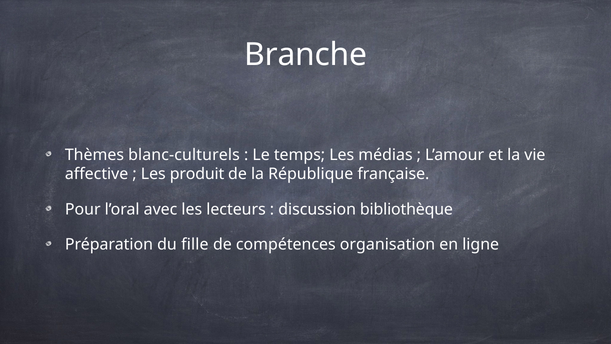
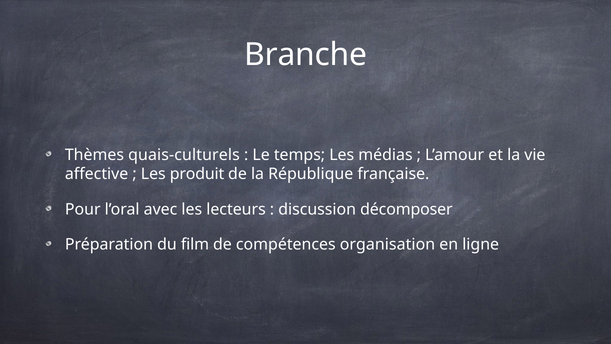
blanc-culturels: blanc-culturels -> quais-culturels (184, 155)
bibliothèque: bibliothèque -> décomposer (406, 209)
fille: fille -> film (195, 244)
